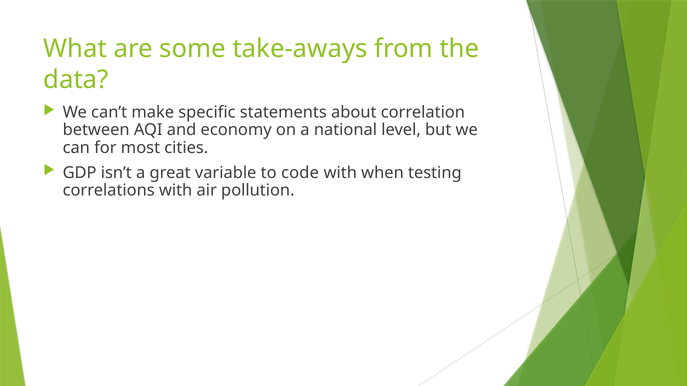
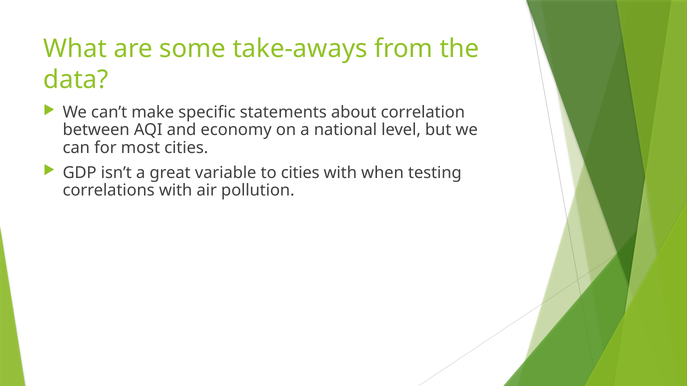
to code: code -> cities (300, 173)
